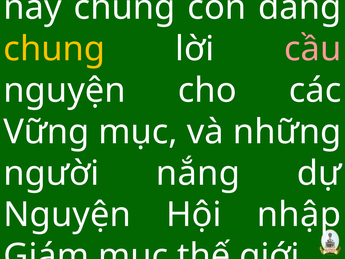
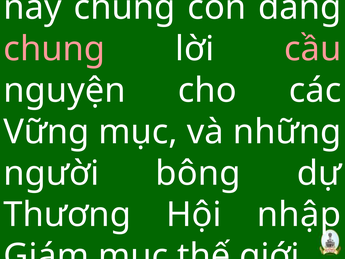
chung colour: yellow -> pink (54, 49)
nắng: nắng -> bông (198, 173)
Nguyện: Nguyện -> Thương (67, 215)
